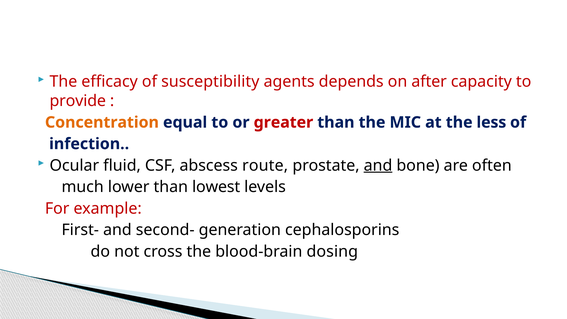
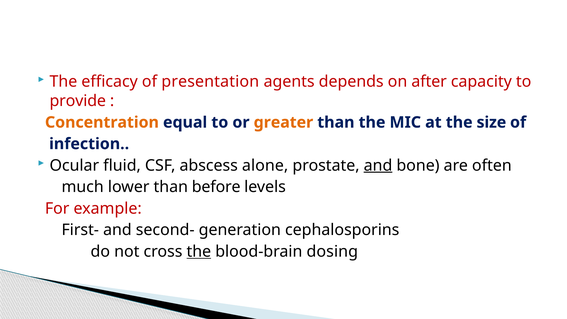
susceptibility: susceptibility -> presentation (210, 82)
greater colour: red -> orange (283, 122)
less: less -> size (491, 122)
route: route -> alone (265, 165)
lowest: lowest -> before (216, 187)
the underline: none -> present (199, 251)
